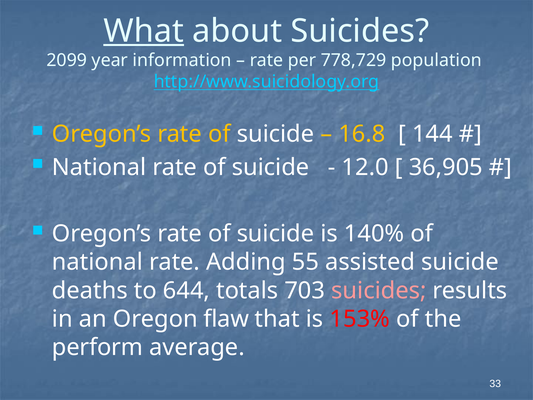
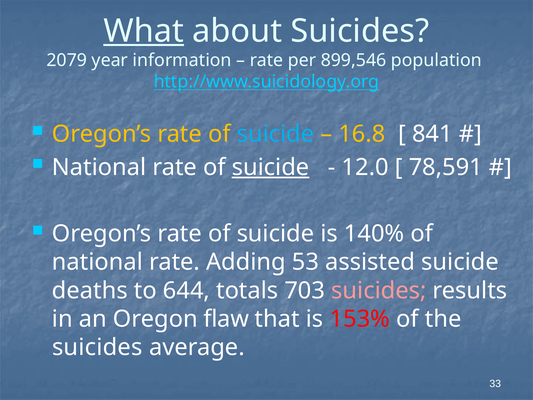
2099: 2099 -> 2079 (67, 60)
778,729: 778,729 -> 899,546 (354, 60)
suicide colour: white -> light blue (275, 134)
144: 144 -> 841 (432, 134)
suicide underline: none -> present (271, 167)
36,905: 36,905 -> 78,591 (446, 167)
55: 55 -> 53 (305, 262)
perform: perform -> suicides (97, 347)
